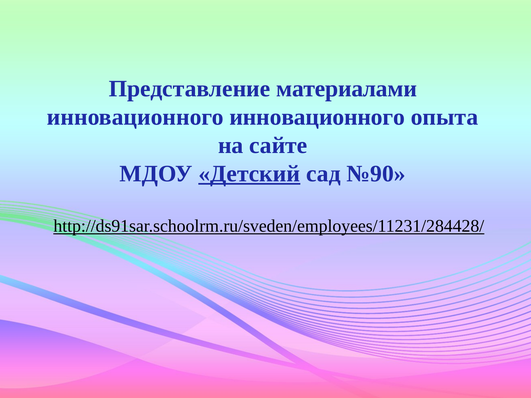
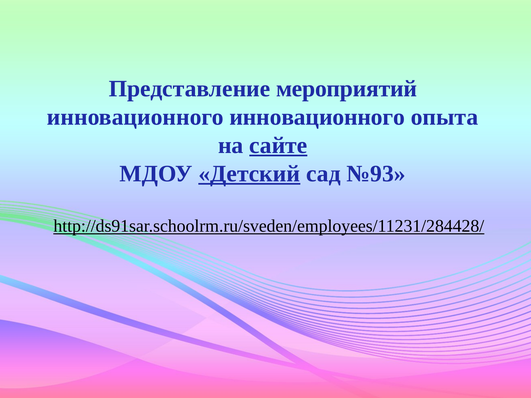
материалами: материалами -> мероприятий (347, 89)
сайте underline: none -> present (278, 145)
№90: №90 -> №93 (376, 174)
